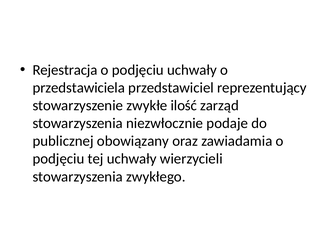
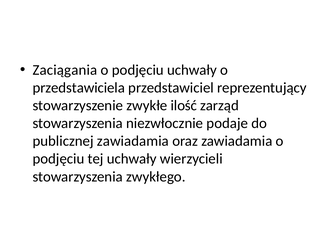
Rejestracja: Rejestracja -> Zaciągania (65, 70)
publicznej obowiązany: obowiązany -> zawiadamia (133, 141)
